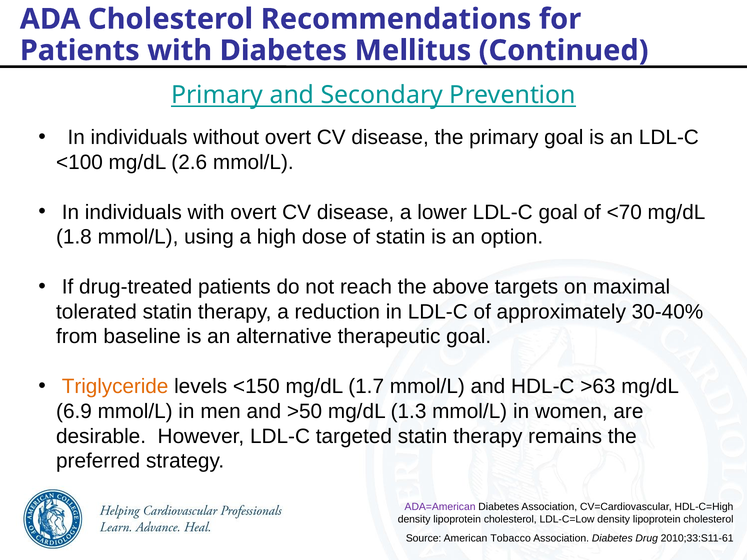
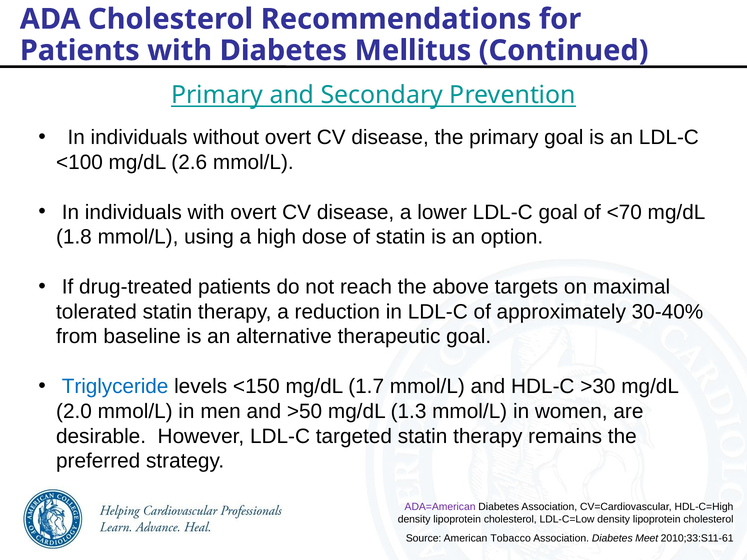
Triglyceride colour: orange -> blue (115, 387)
>63: >63 -> >30 (598, 387)
6.9: 6.9 -> 2.0 (74, 412)
Drug: Drug -> Meet (647, 538)
